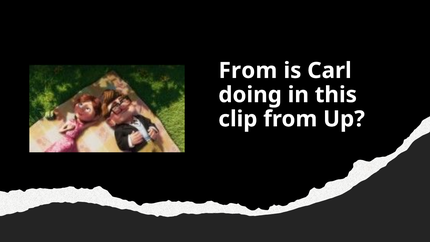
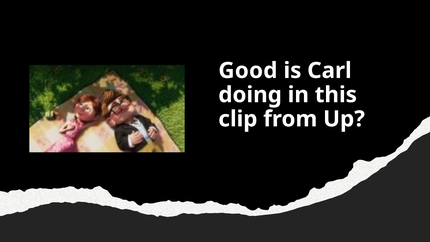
From: From -> Good (248, 71)
